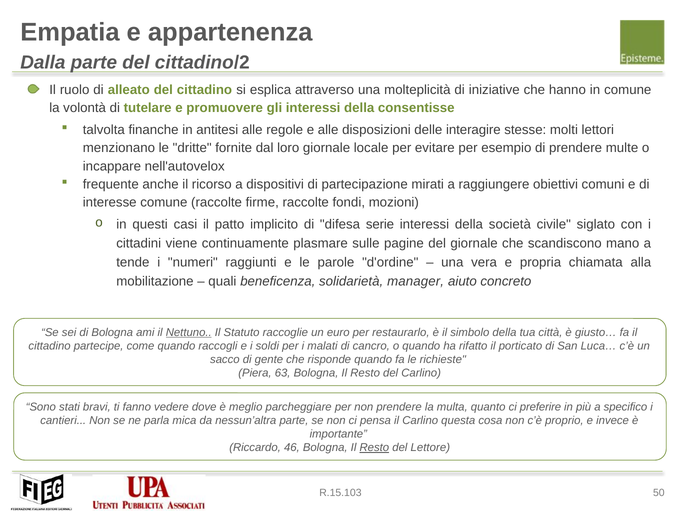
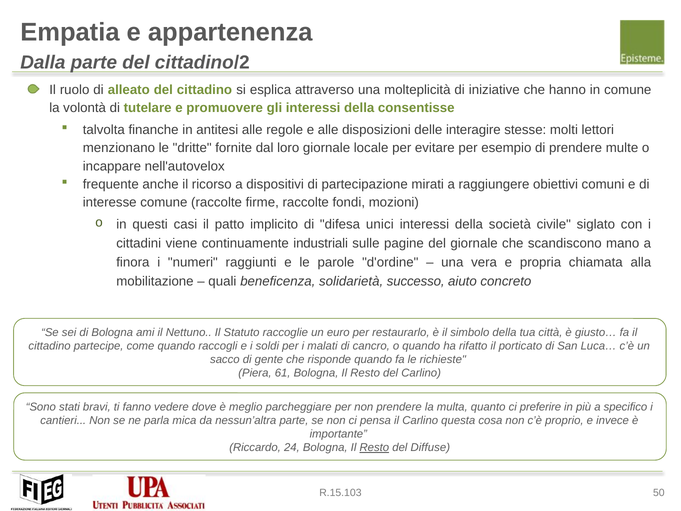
serie: serie -> unici (380, 224)
plasmare: plasmare -> industriali (321, 243)
tende: tende -> finora (133, 262)
manager: manager -> successo (416, 281)
Nettuno underline: present -> none (189, 332)
63: 63 -> 61 (283, 373)
46: 46 -> 24 (292, 447)
Lettore: Lettore -> Diffuse (430, 447)
